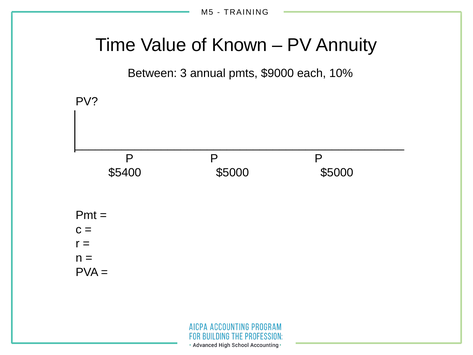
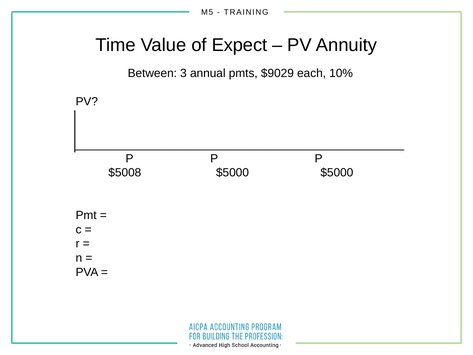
Known: Known -> Expect (239, 45)
$9000: $9000 -> $9029 (277, 73)
$5400: $5400 -> $5008 (125, 173)
